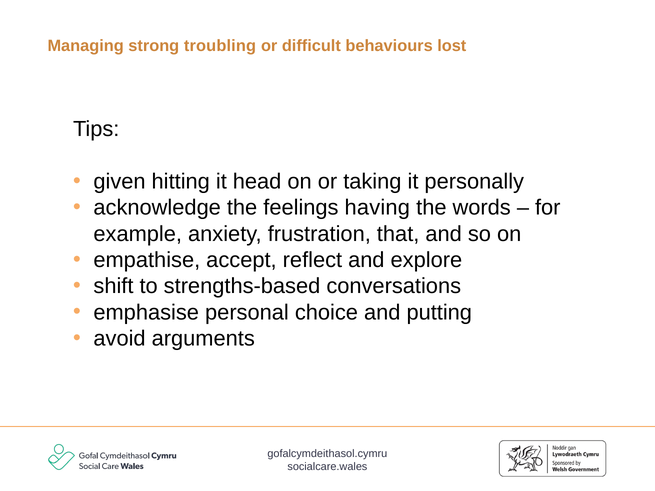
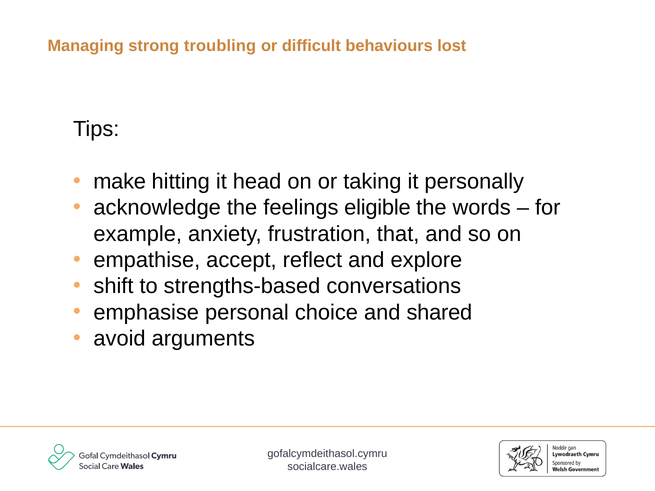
given: given -> make (120, 182)
having: having -> eligible (377, 208)
putting: putting -> shared (439, 313)
